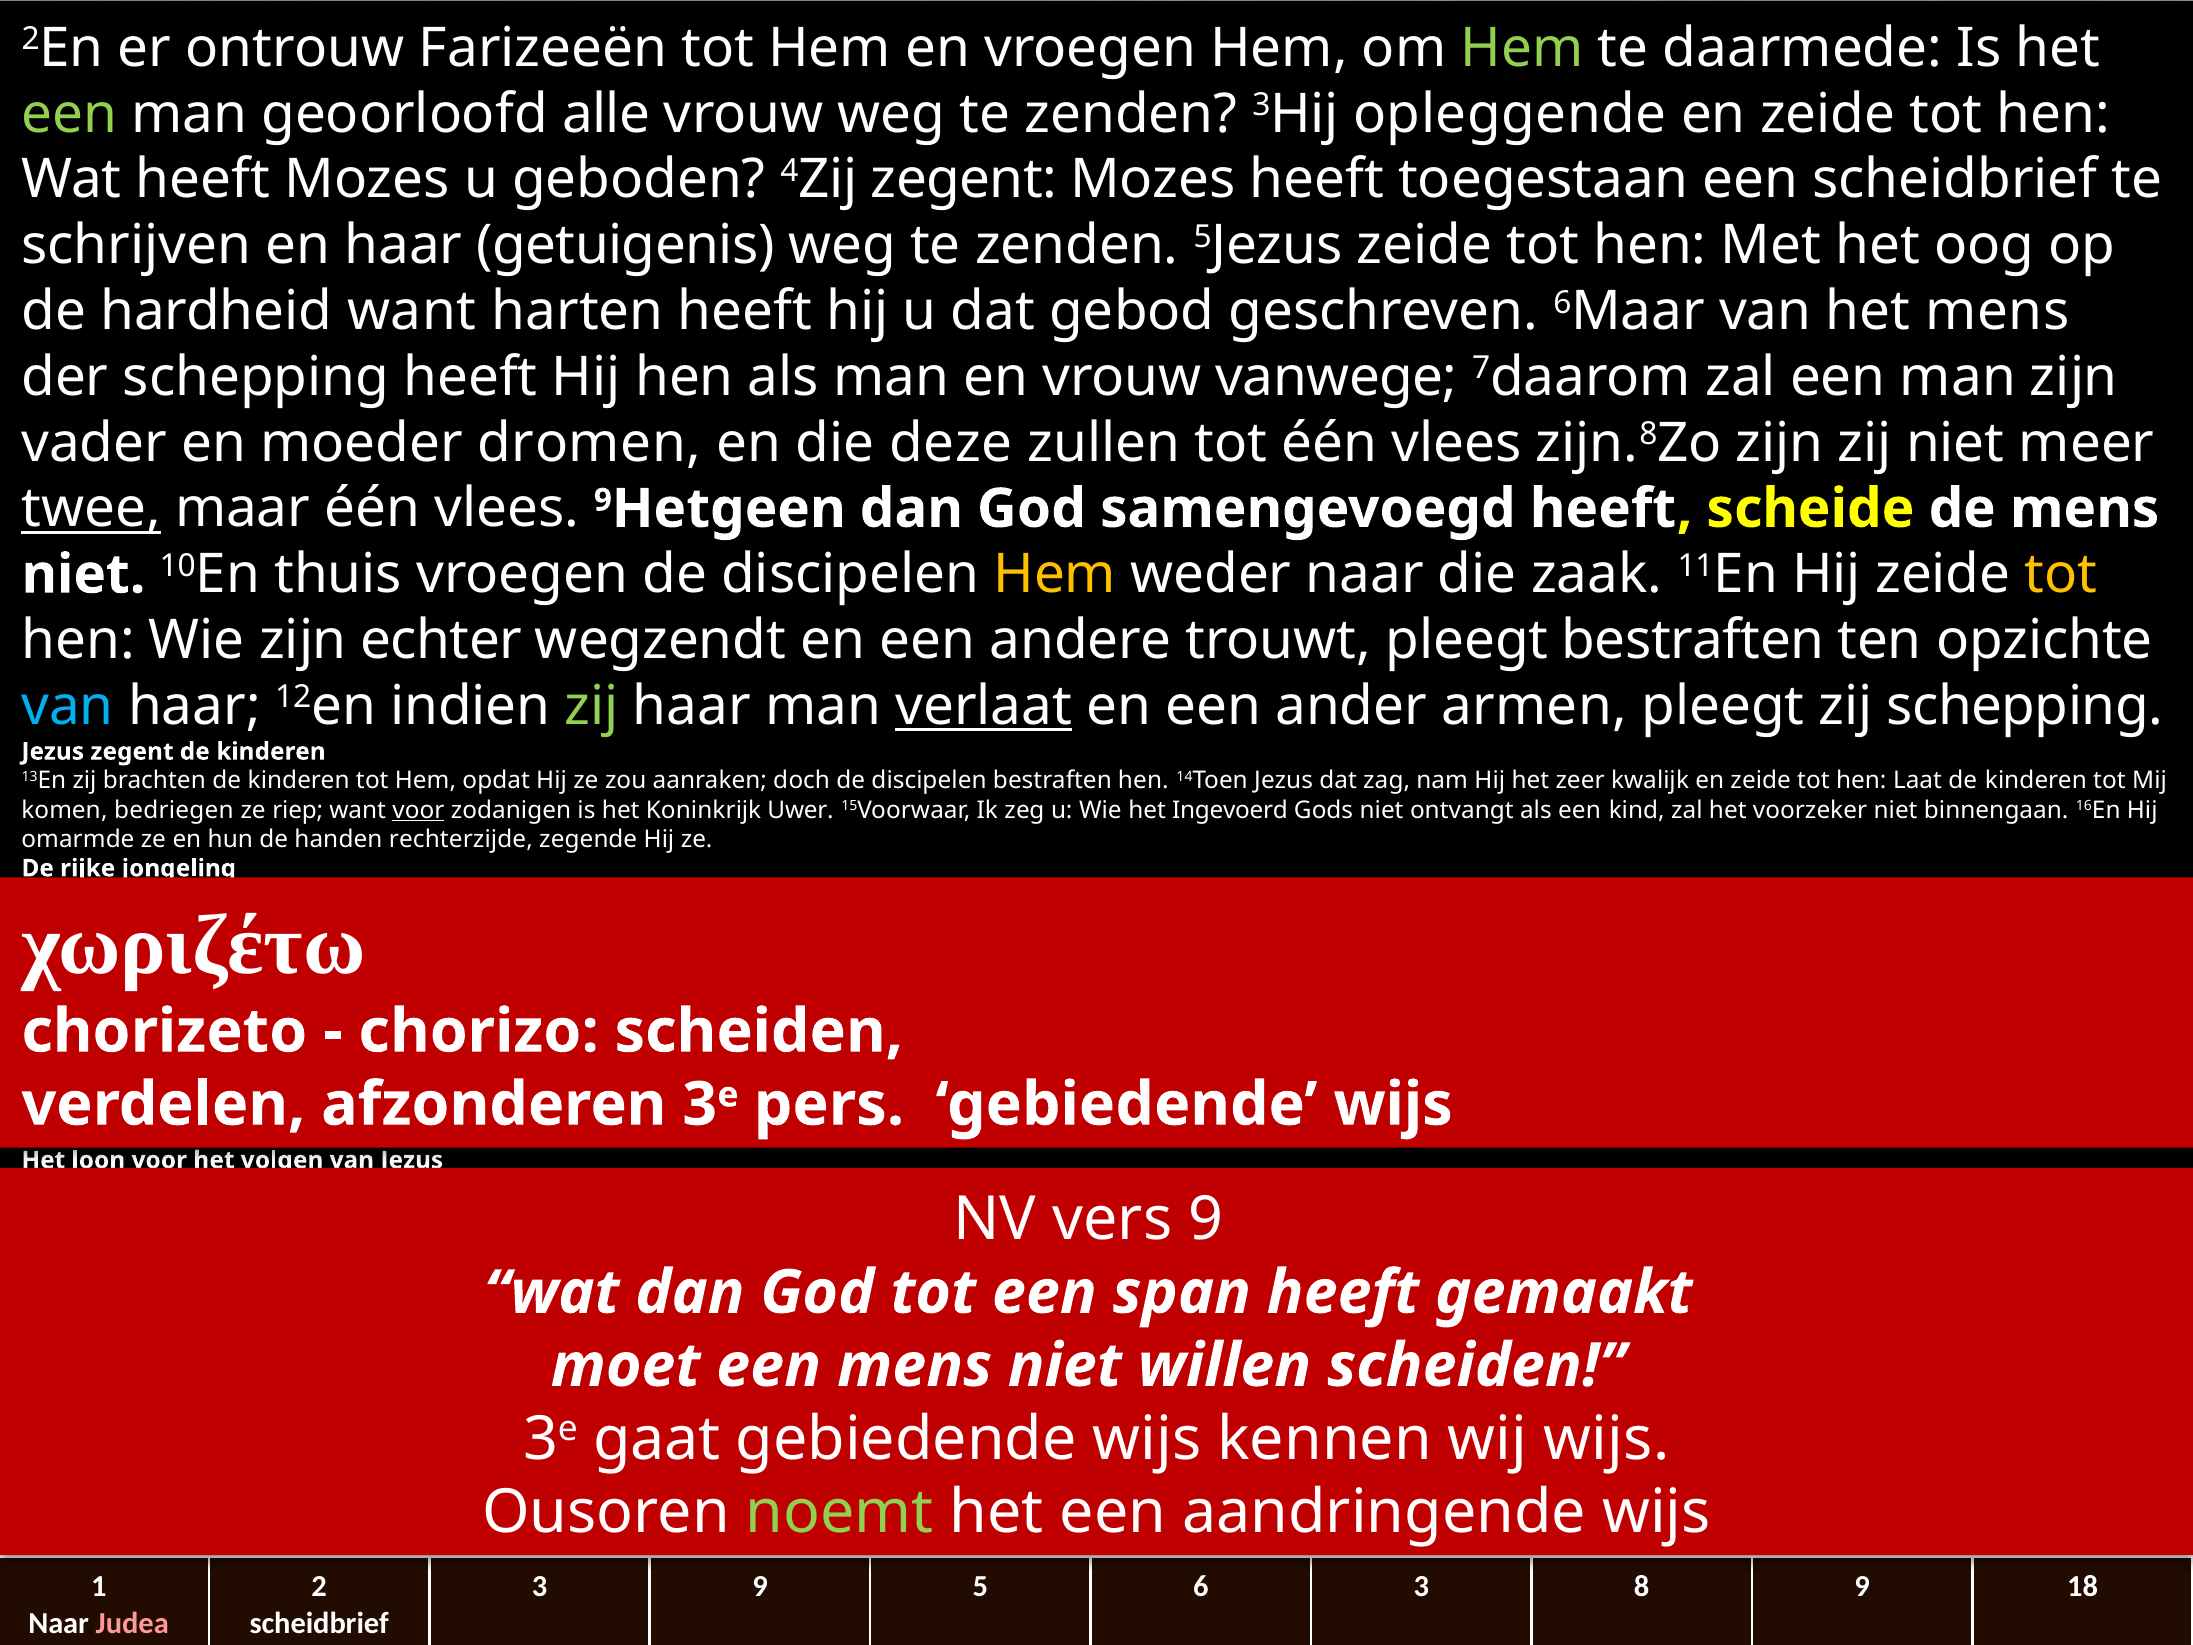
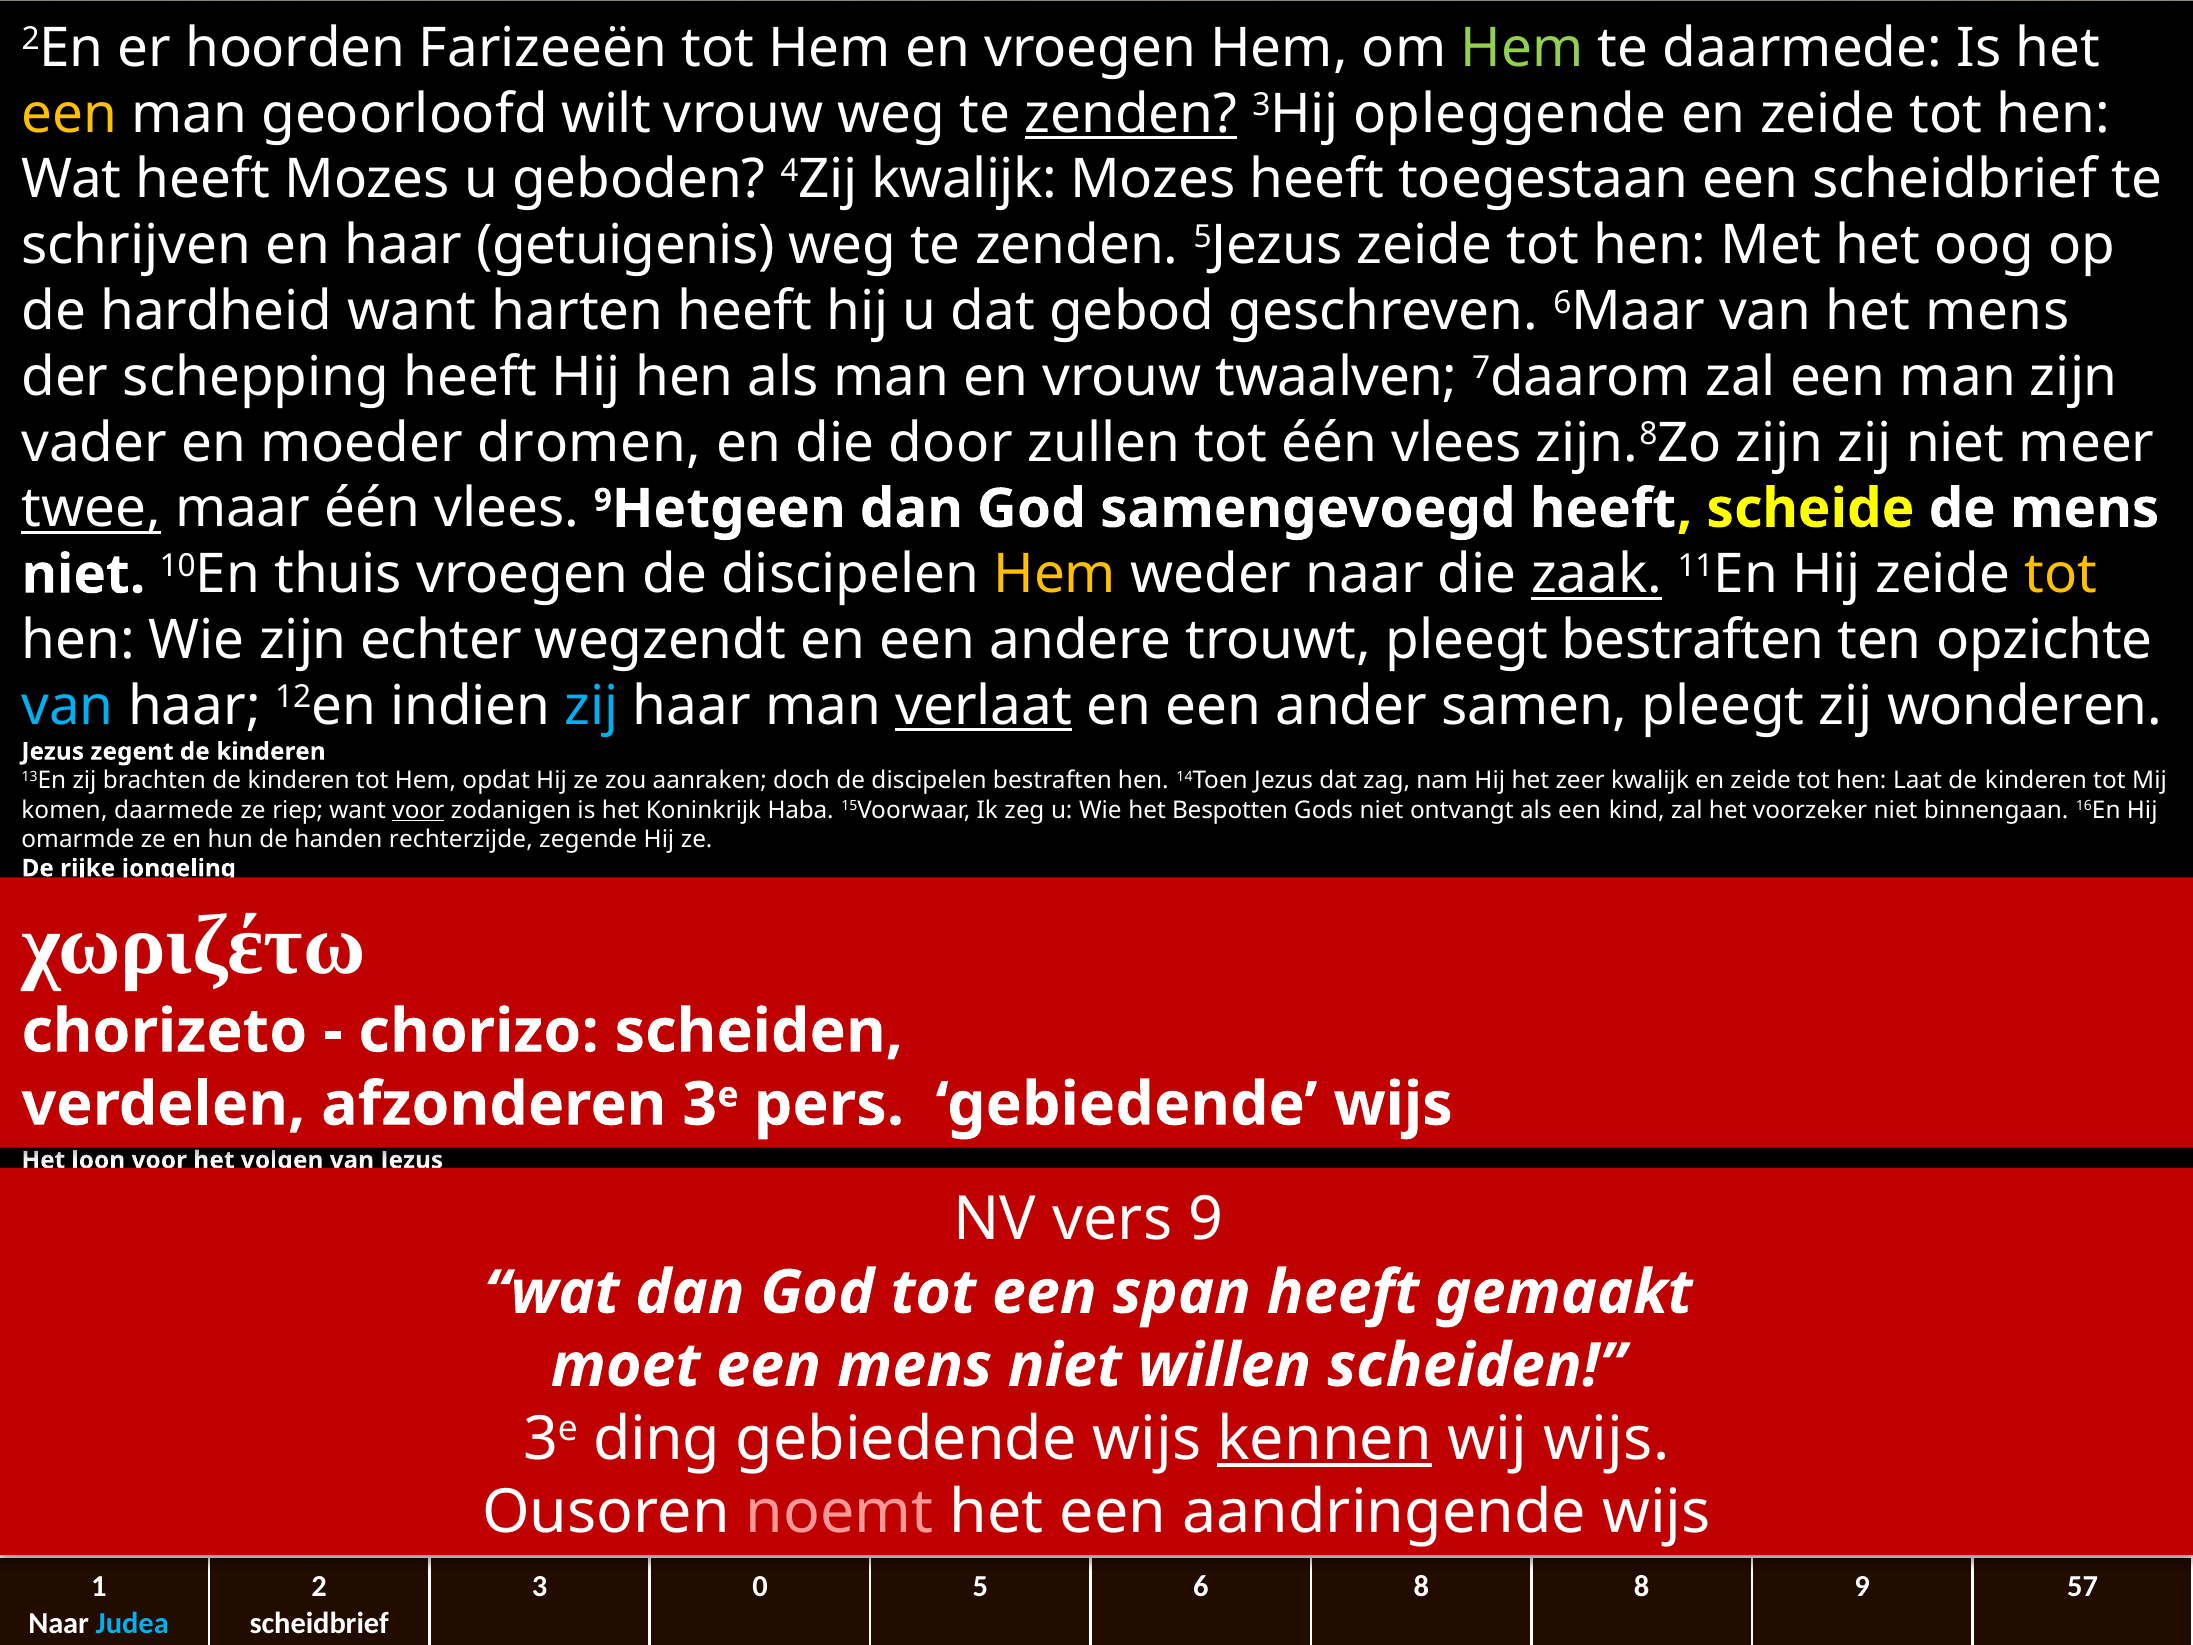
ontrouw: ontrouw -> hoorden (295, 48)
een colour: light green -> yellow (69, 114)
geoorloofd alle: alle -> wilt (606, 114)
zenden underline: none -> present (1131, 114)
4Zij zegent: zegent -> kwalijk (964, 180)
vrouw vanwege: vanwege -> twaalven (1337, 377)
die deze: deze -> door (951, 443)
zaak underline: none -> present (1597, 575)
zij colour: light green -> light blue (592, 706)
ander armen: armen -> samen (1534, 706)
zij schepping: schepping -> wonderen (2025, 706)
komen bedriegen: bedriegen -> daarmede (174, 810)
Uwer: Uwer -> Haba (801, 810)
het Ingevoerd: Ingevoerd -> Bespotten (1230, 810)
3e gaat: gaat -> ding (657, 1439)
kennen underline: none -> present (1325, 1439)
noemt colour: light green -> pink (840, 1512)
3 9: 9 -> 0 (760, 1586)
6 3: 3 -> 8 (1421, 1586)
18: 18 -> 57 (2083, 1586)
Judea colour: pink -> light blue (132, 1623)
